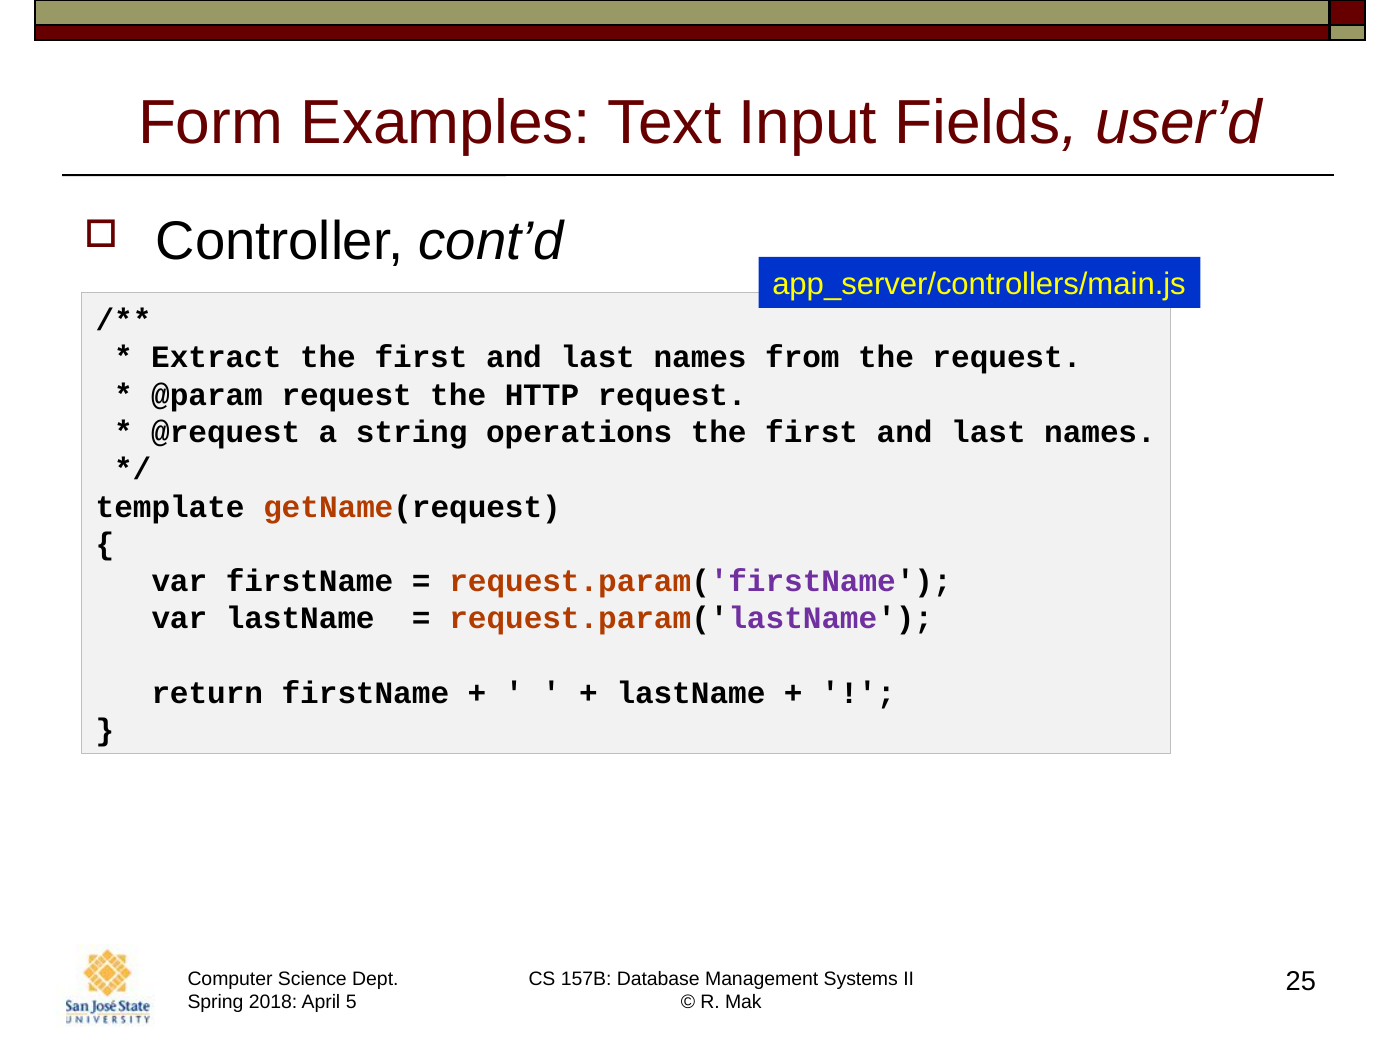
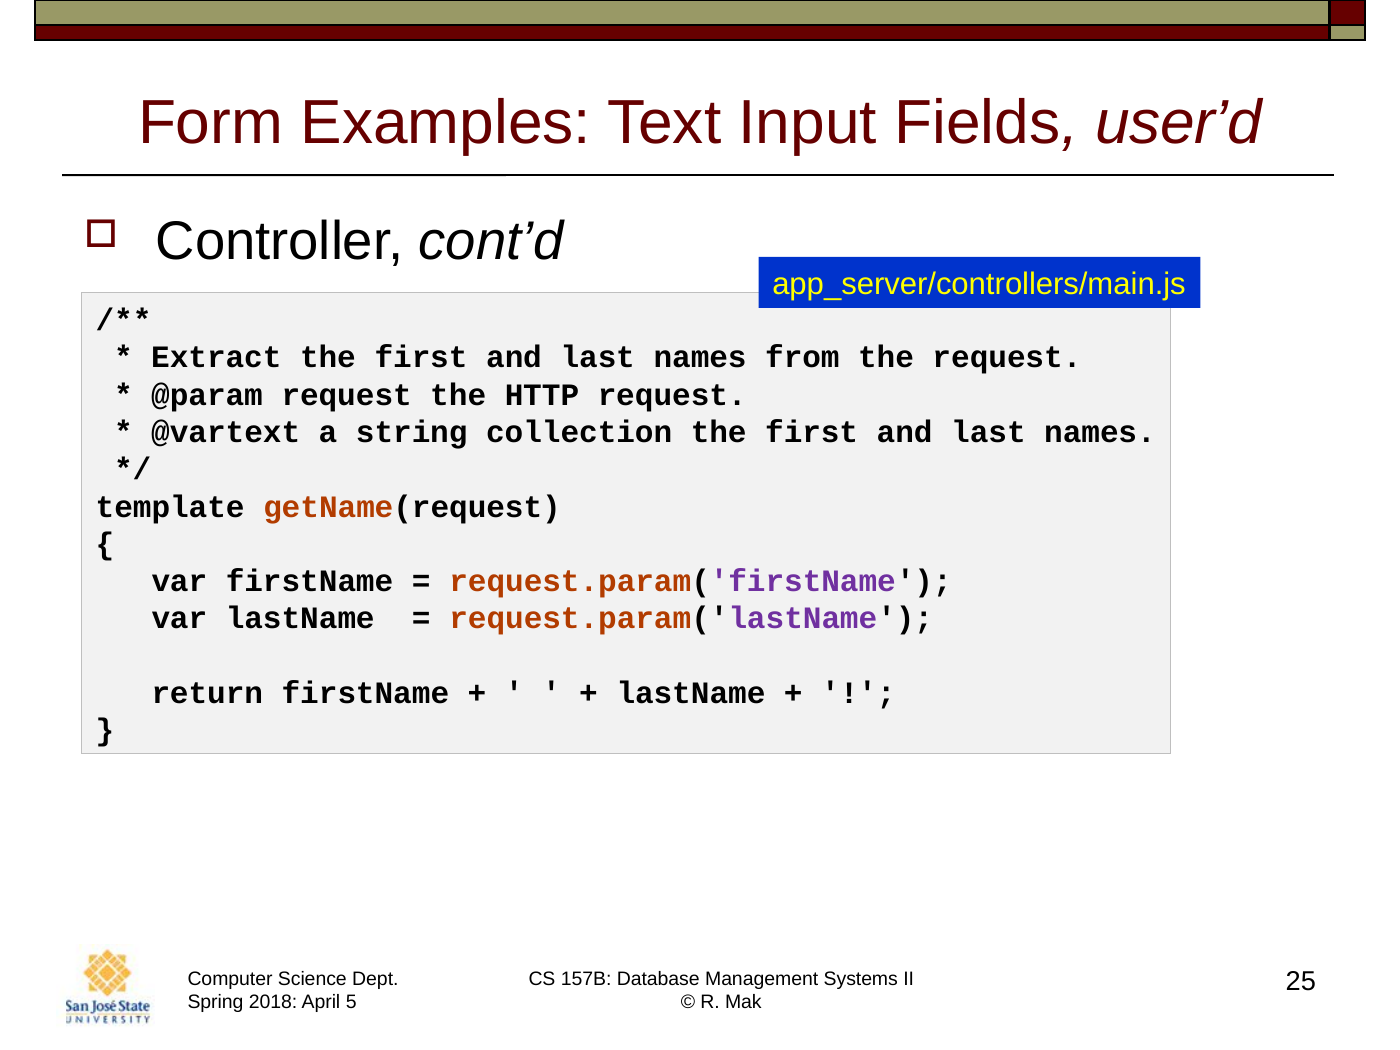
@request: @request -> @vartext (226, 432)
operations: operations -> collection (579, 432)
